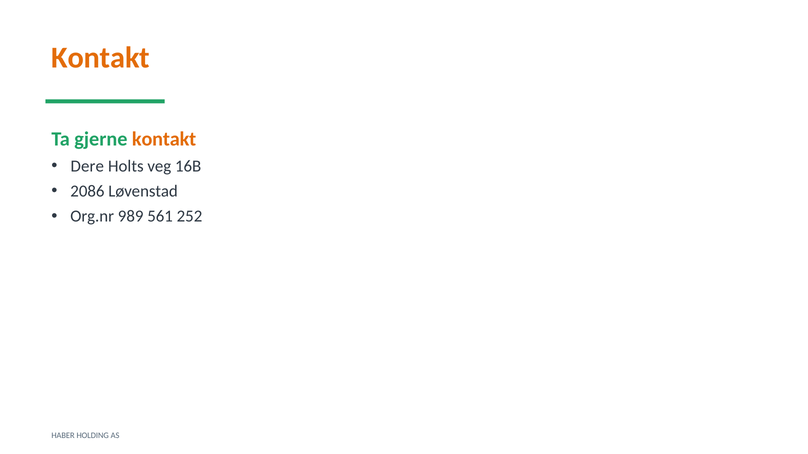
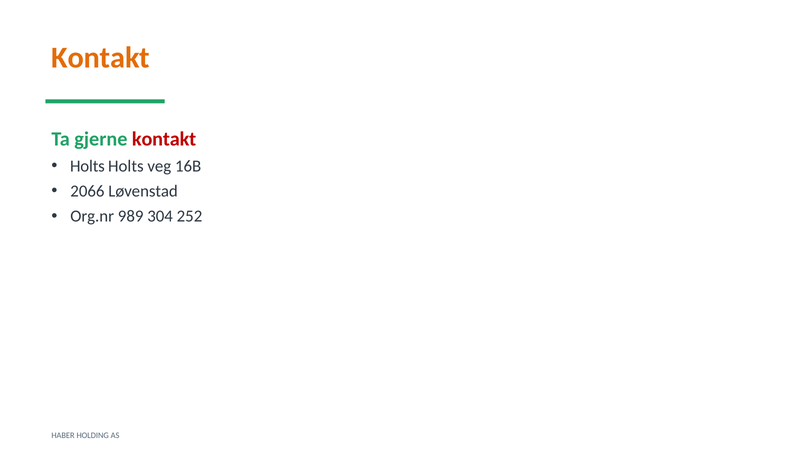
kontakt colour: orange -> red (164, 139)
Dere: Dere -> Holts (87, 166)
2086: 2086 -> 2066 (87, 191)
561: 561 -> 304 (160, 217)
